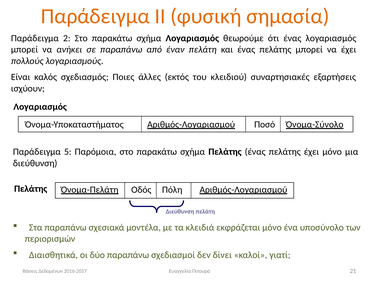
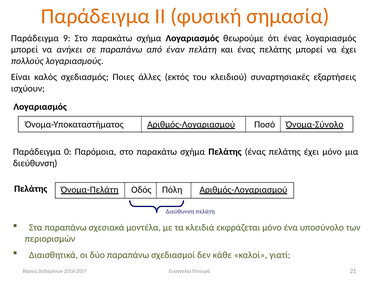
2: 2 -> 9 (67, 38)
5: 5 -> 0 (68, 152)
δίνει: δίνει -> κάθε (222, 255)
